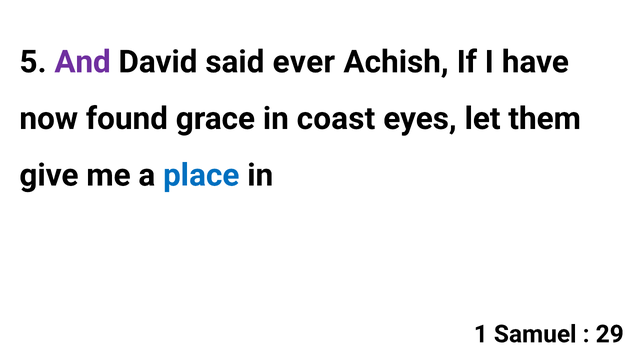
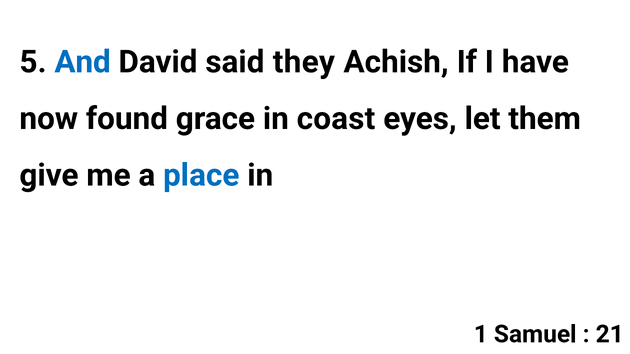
And colour: purple -> blue (83, 62)
ever: ever -> they (304, 62)
29: 29 -> 21 (610, 335)
